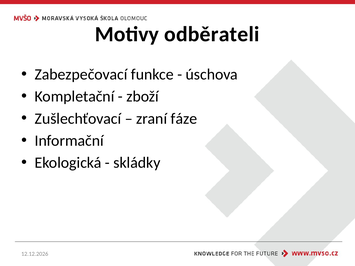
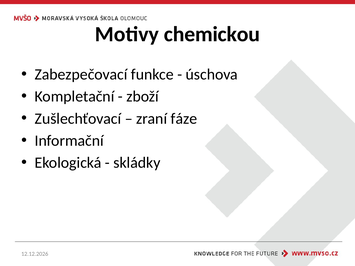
odběrateli: odběrateli -> chemickou (212, 34)
